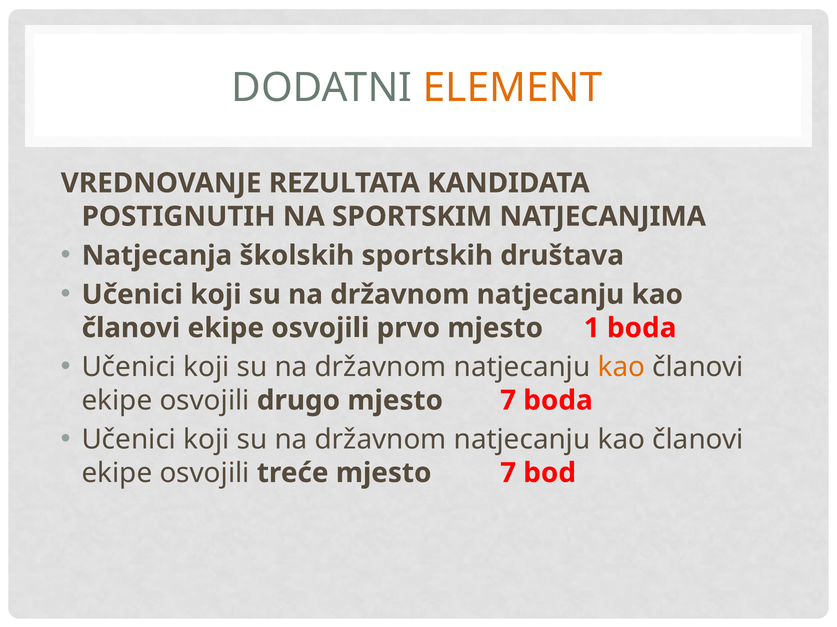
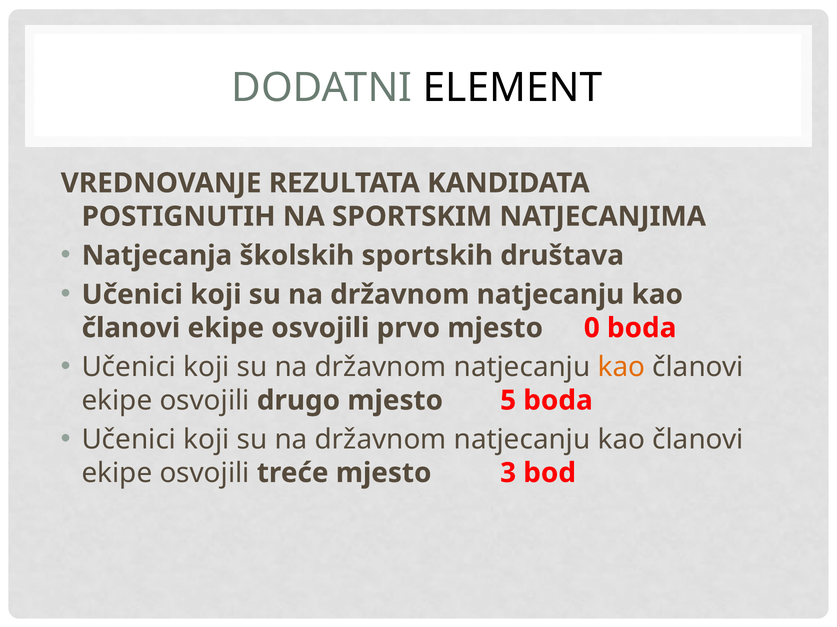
ELEMENT colour: orange -> black (513, 88)
1: 1 -> 0 (592, 328)
drugo mjesto 7: 7 -> 5 (508, 401)
treće mjesto 7: 7 -> 3 (508, 473)
